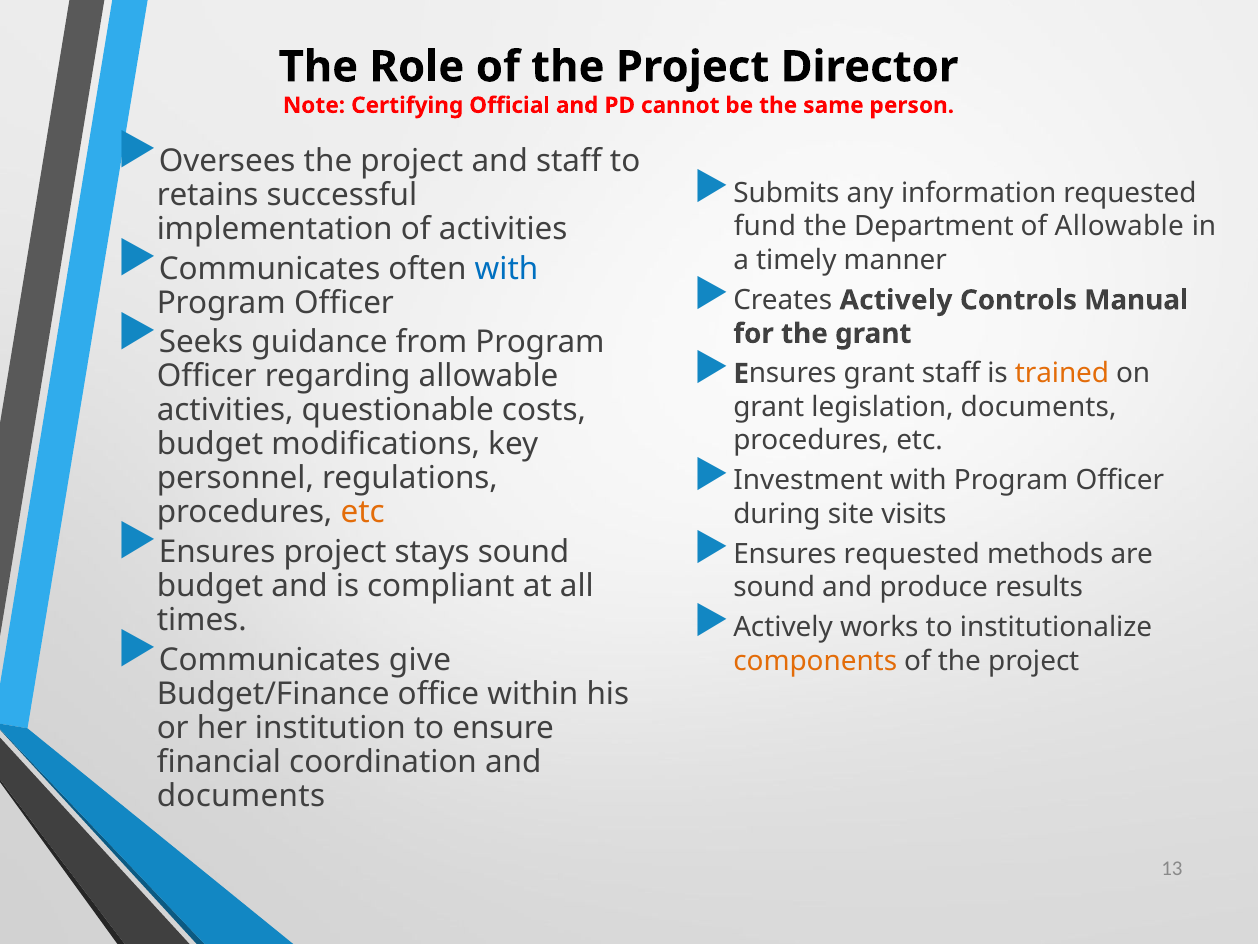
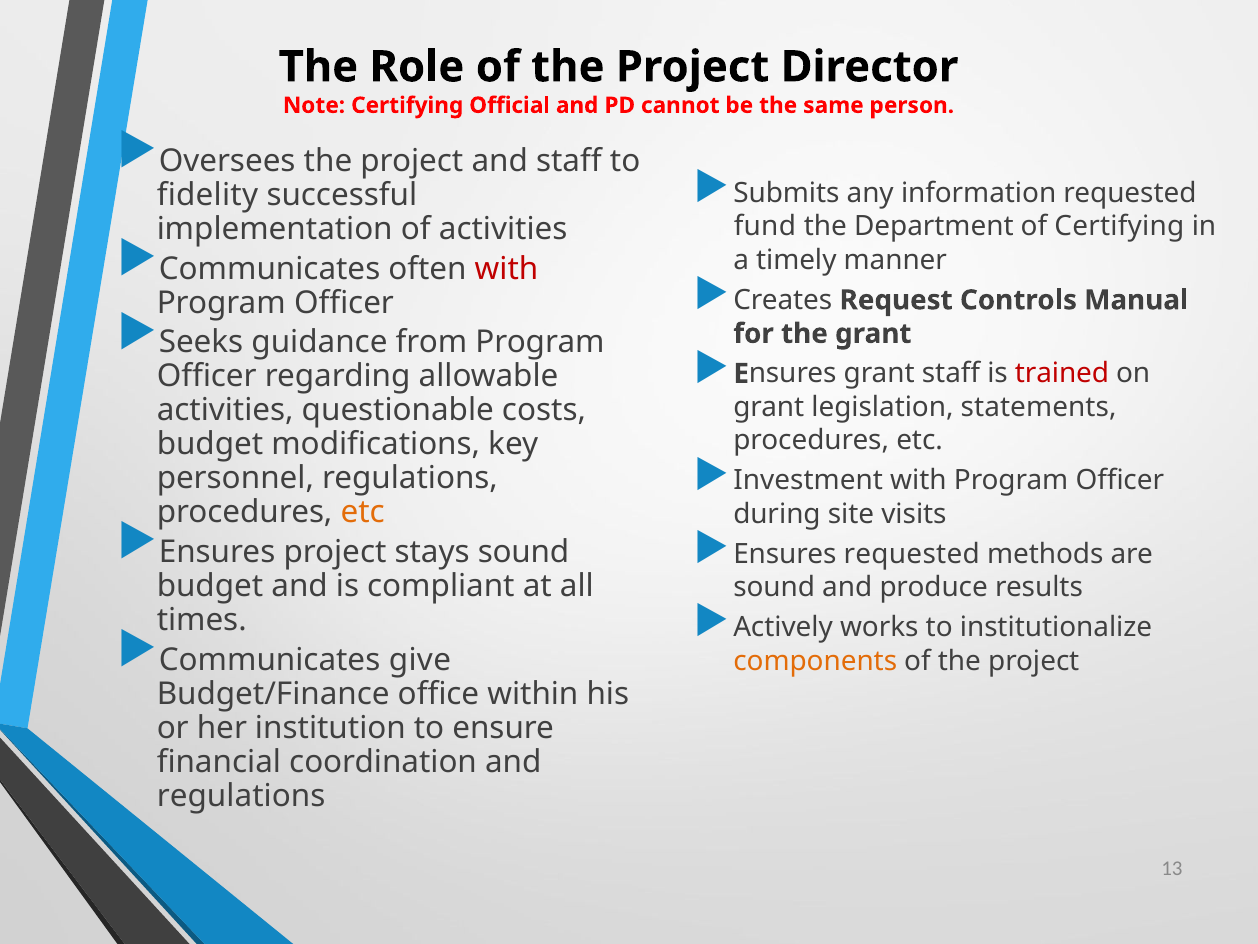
retains: retains -> fidelity (207, 195)
of Allowable: Allowable -> Certifying (1119, 227)
with colour: blue -> red (507, 269)
Creates Actively: Actively -> Request (896, 300)
trained colour: orange -> red (1062, 373)
legislation documents: documents -> statements (1039, 407)
documents: documents -> regulations (241, 795)
